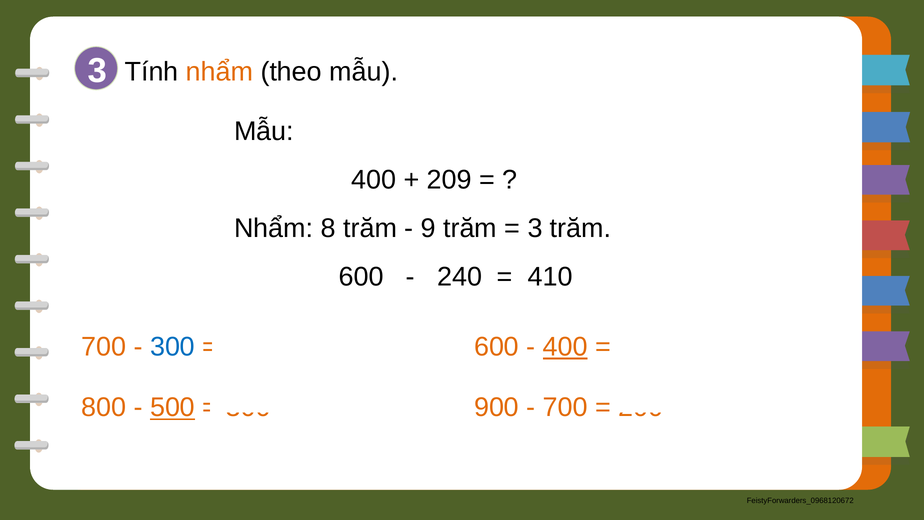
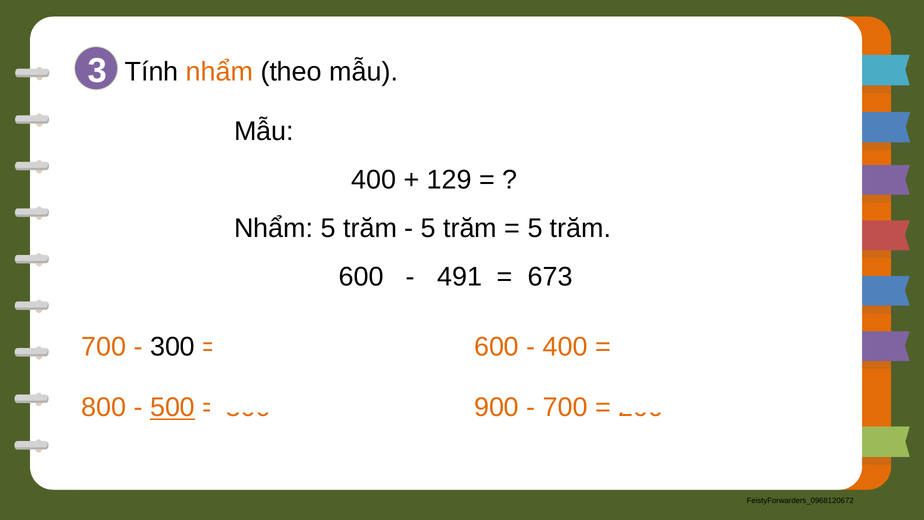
209: 209 -> 129 (449, 180)
Nhẩm 8: 8 -> 5 (328, 228)
9: 9 -> 5 (428, 228)
3: 3 -> 5 (535, 228)
240: 240 -> 491 (460, 277)
410: 410 -> 673 (550, 277)
300 colour: blue -> black (173, 347)
400 underline: present -> none (565, 347)
